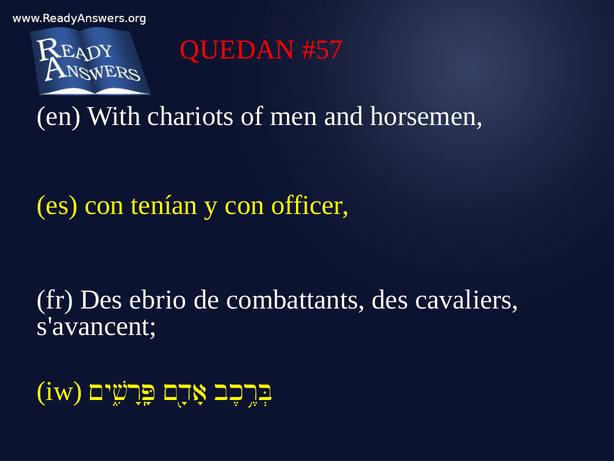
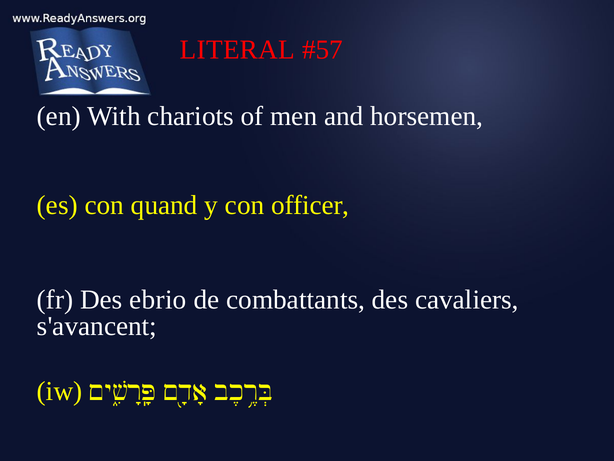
QUEDAN: QUEDAN -> LITERAL (237, 50)
tenían: tenían -> quand (164, 205)
